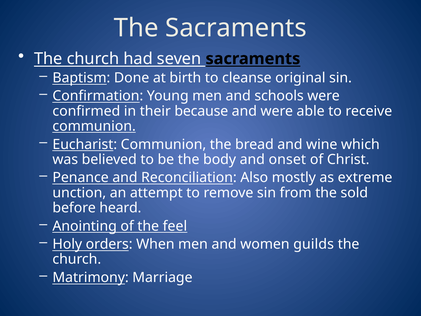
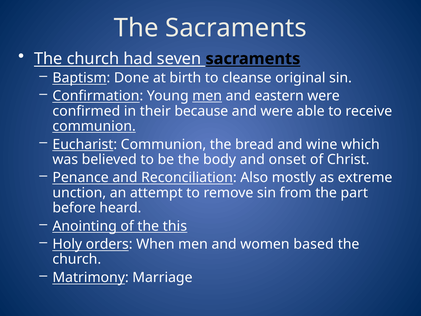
men underline: none -> present (207, 96)
schools: schools -> eastern (279, 96)
sold: sold -> part (354, 193)
feel: feel -> this (175, 226)
guilds: guilds -> based (314, 244)
